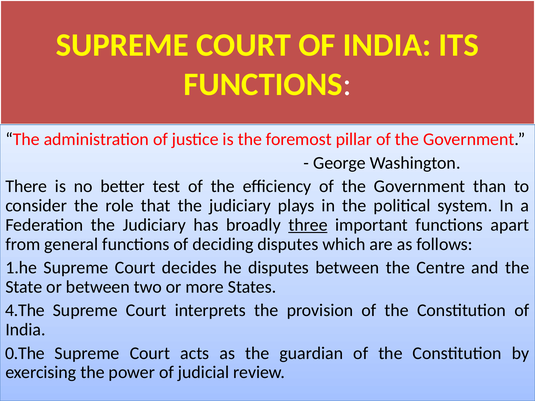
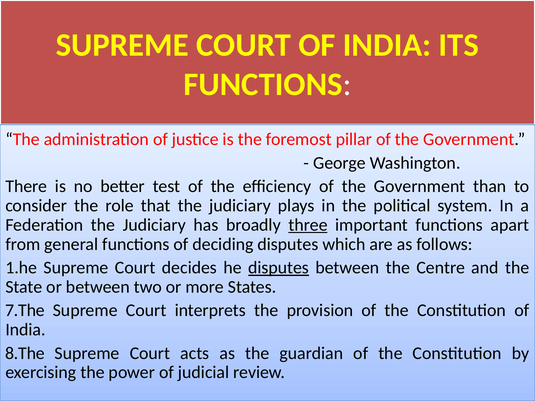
disputes underline: none -> present (279, 268)
4.The: 4.The -> 7.The (25, 311)
0.The: 0.The -> 8.The (25, 353)
